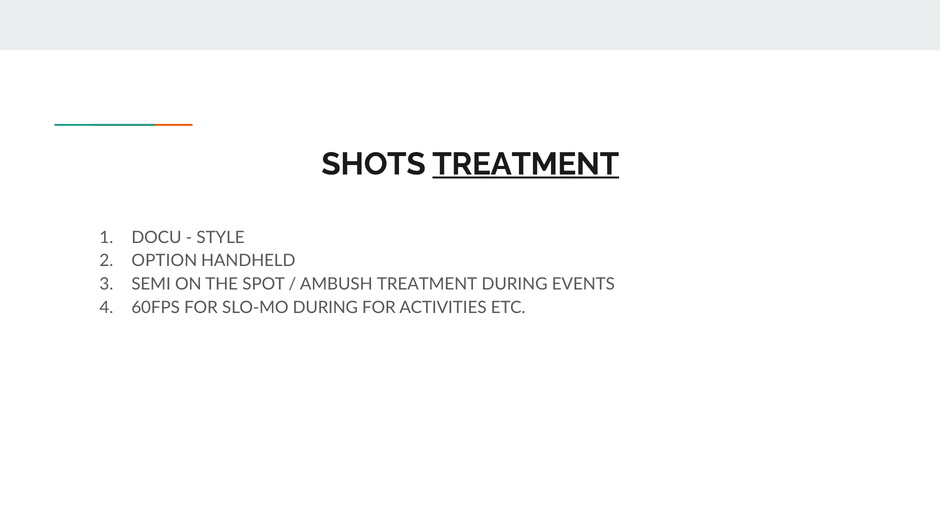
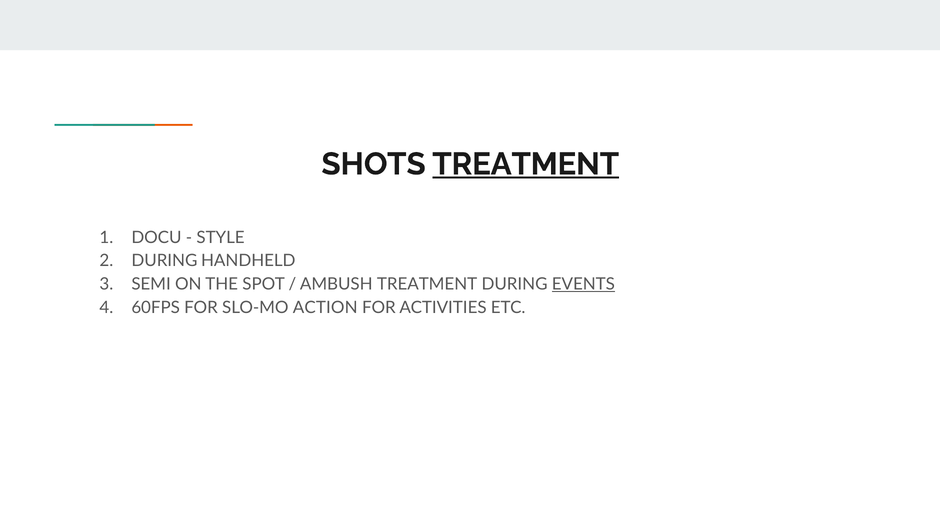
OPTION: OPTION -> DURING (164, 261)
EVENTS underline: none -> present (583, 284)
SLO-MO DURING: DURING -> ACTION (325, 307)
